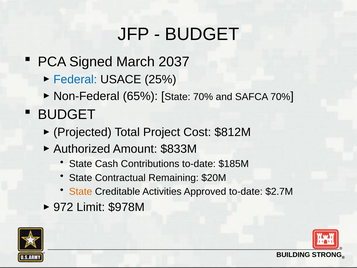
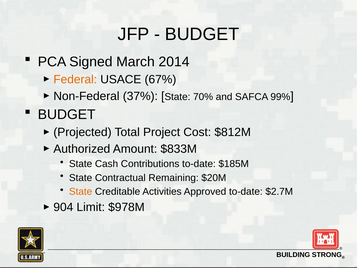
2037: 2037 -> 2014 (174, 62)
Federal colour: blue -> orange (75, 79)
25%: 25% -> 67% (160, 79)
65%: 65% -> 37% (140, 96)
SAFCA 70%: 70% -> 99% (280, 97)
972: 972 -> 904 (63, 207)
